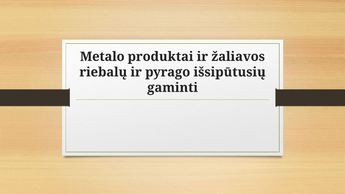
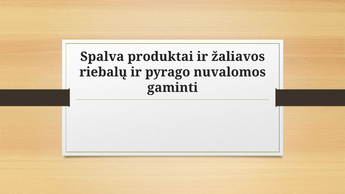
Metalo: Metalo -> Spalva (102, 57)
išsipūtusių: išsipūtusių -> nuvalomos (230, 72)
